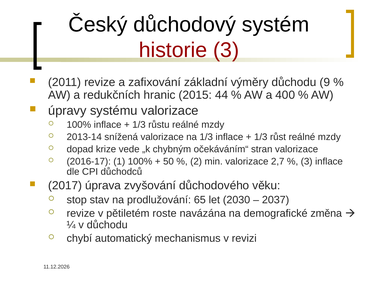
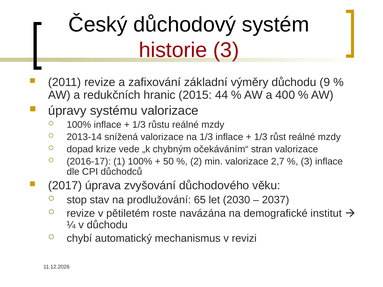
změna: změna -> institut (326, 214)
